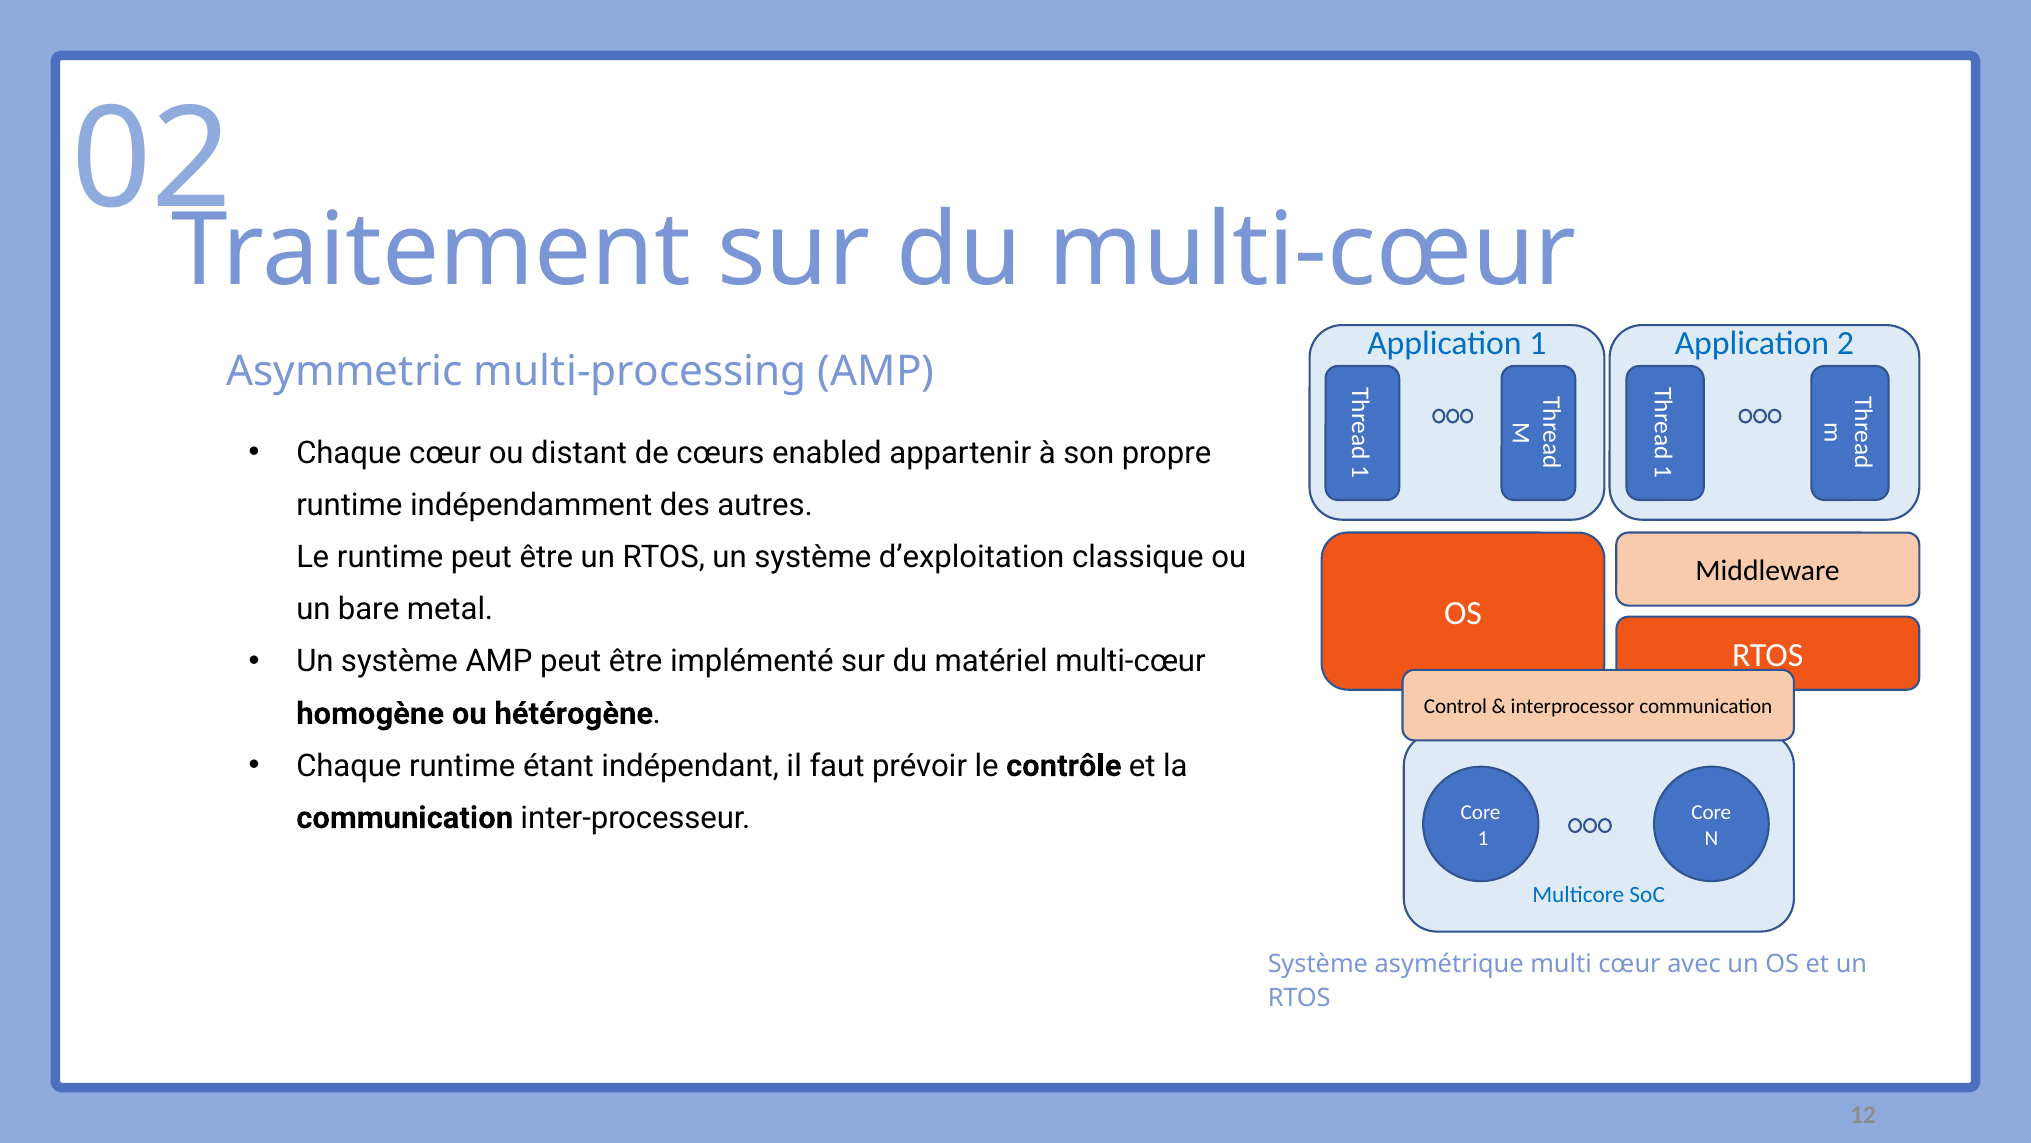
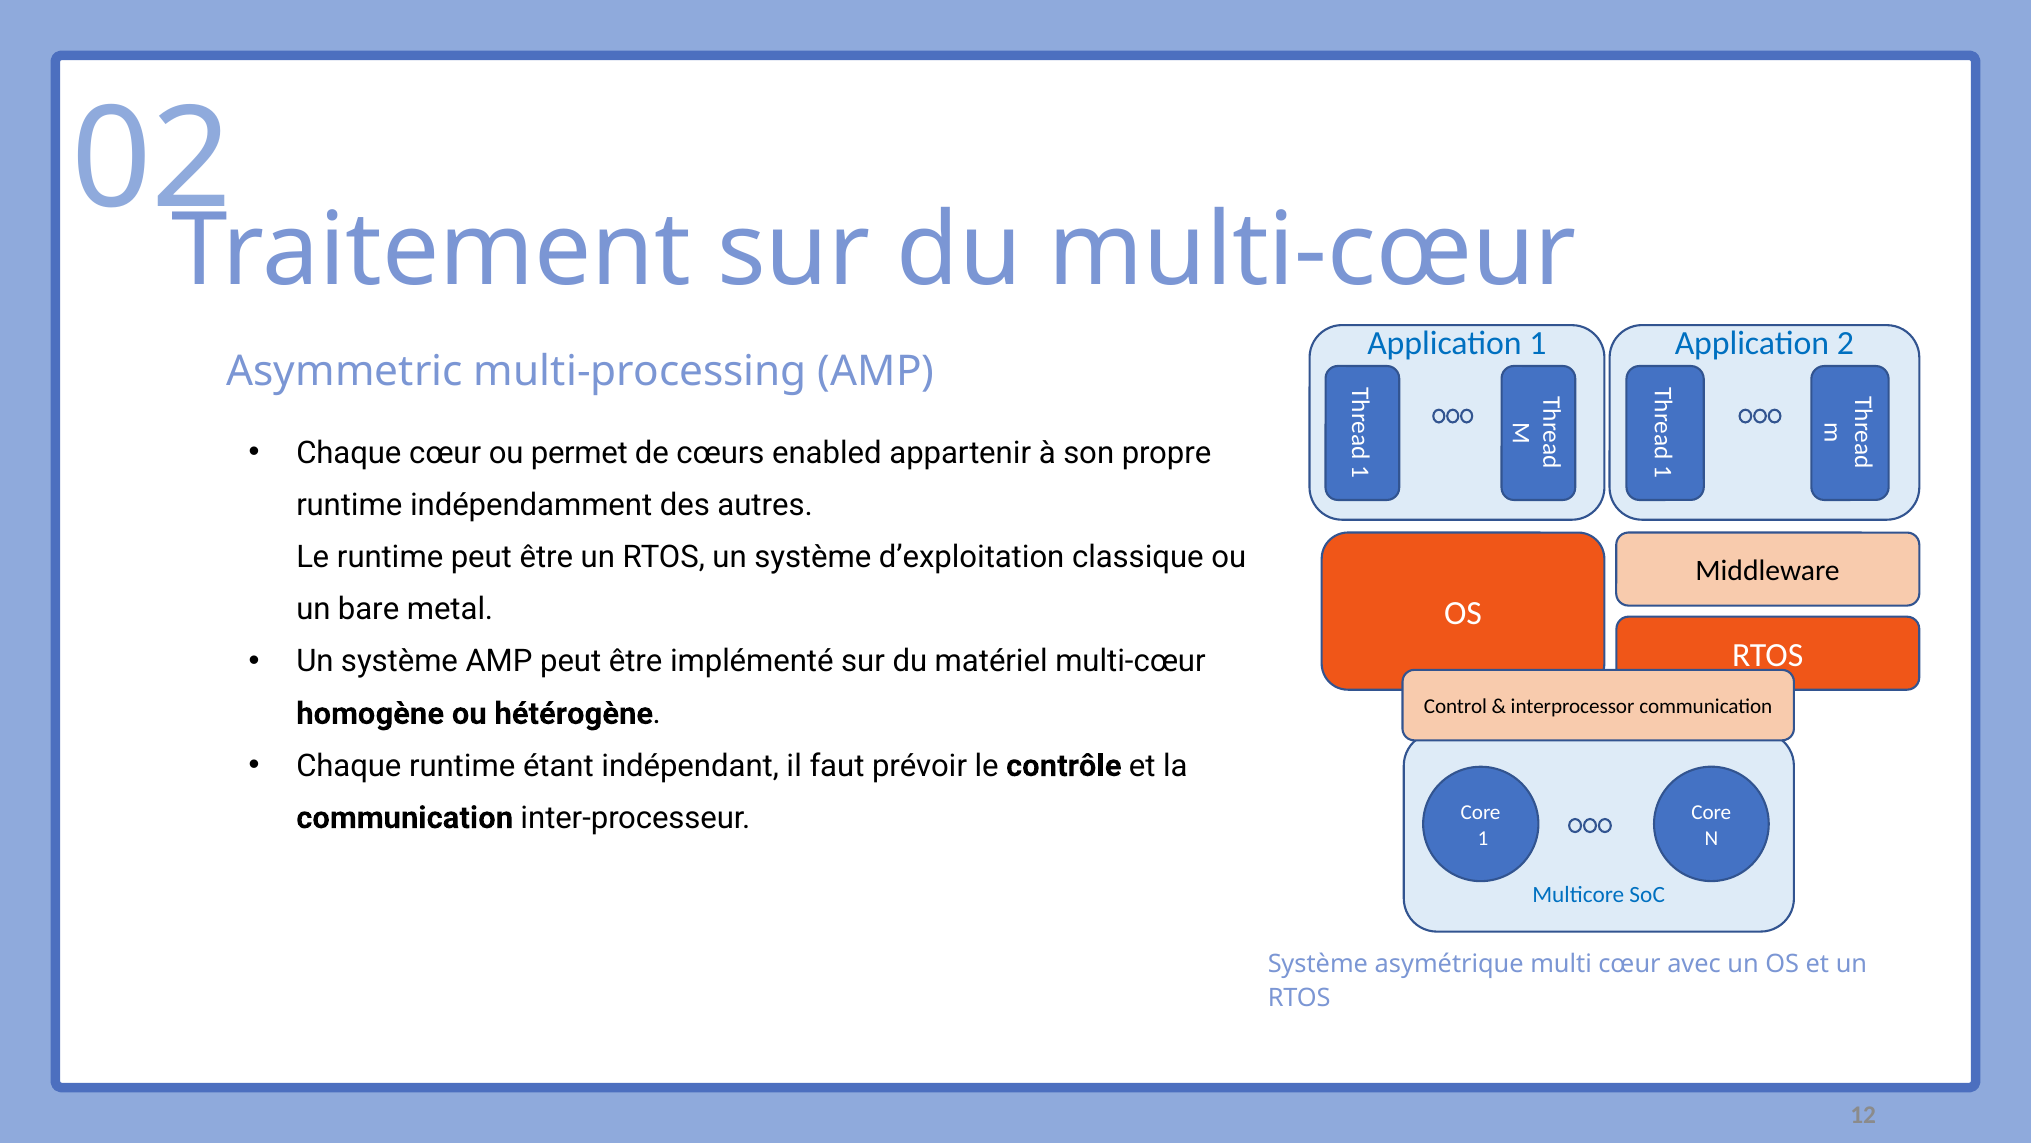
distant: distant -> permet (579, 453)
